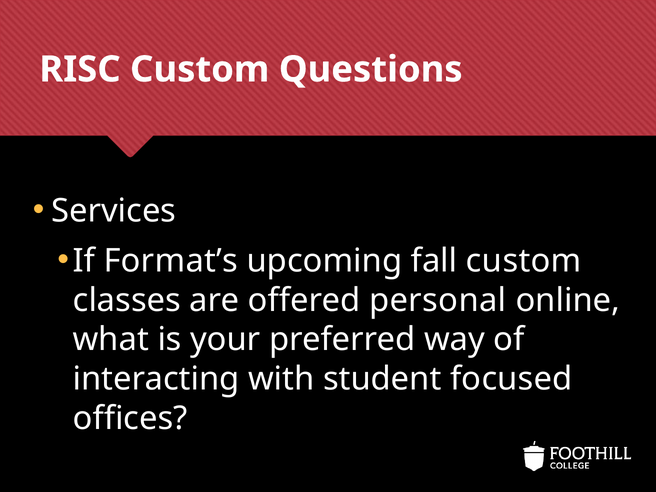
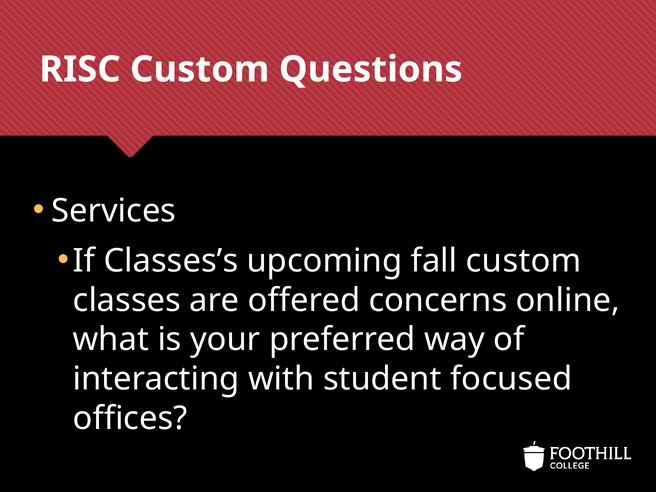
Format’s: Format’s -> Classes’s (171, 261)
personal: personal -> concerns (438, 300)
